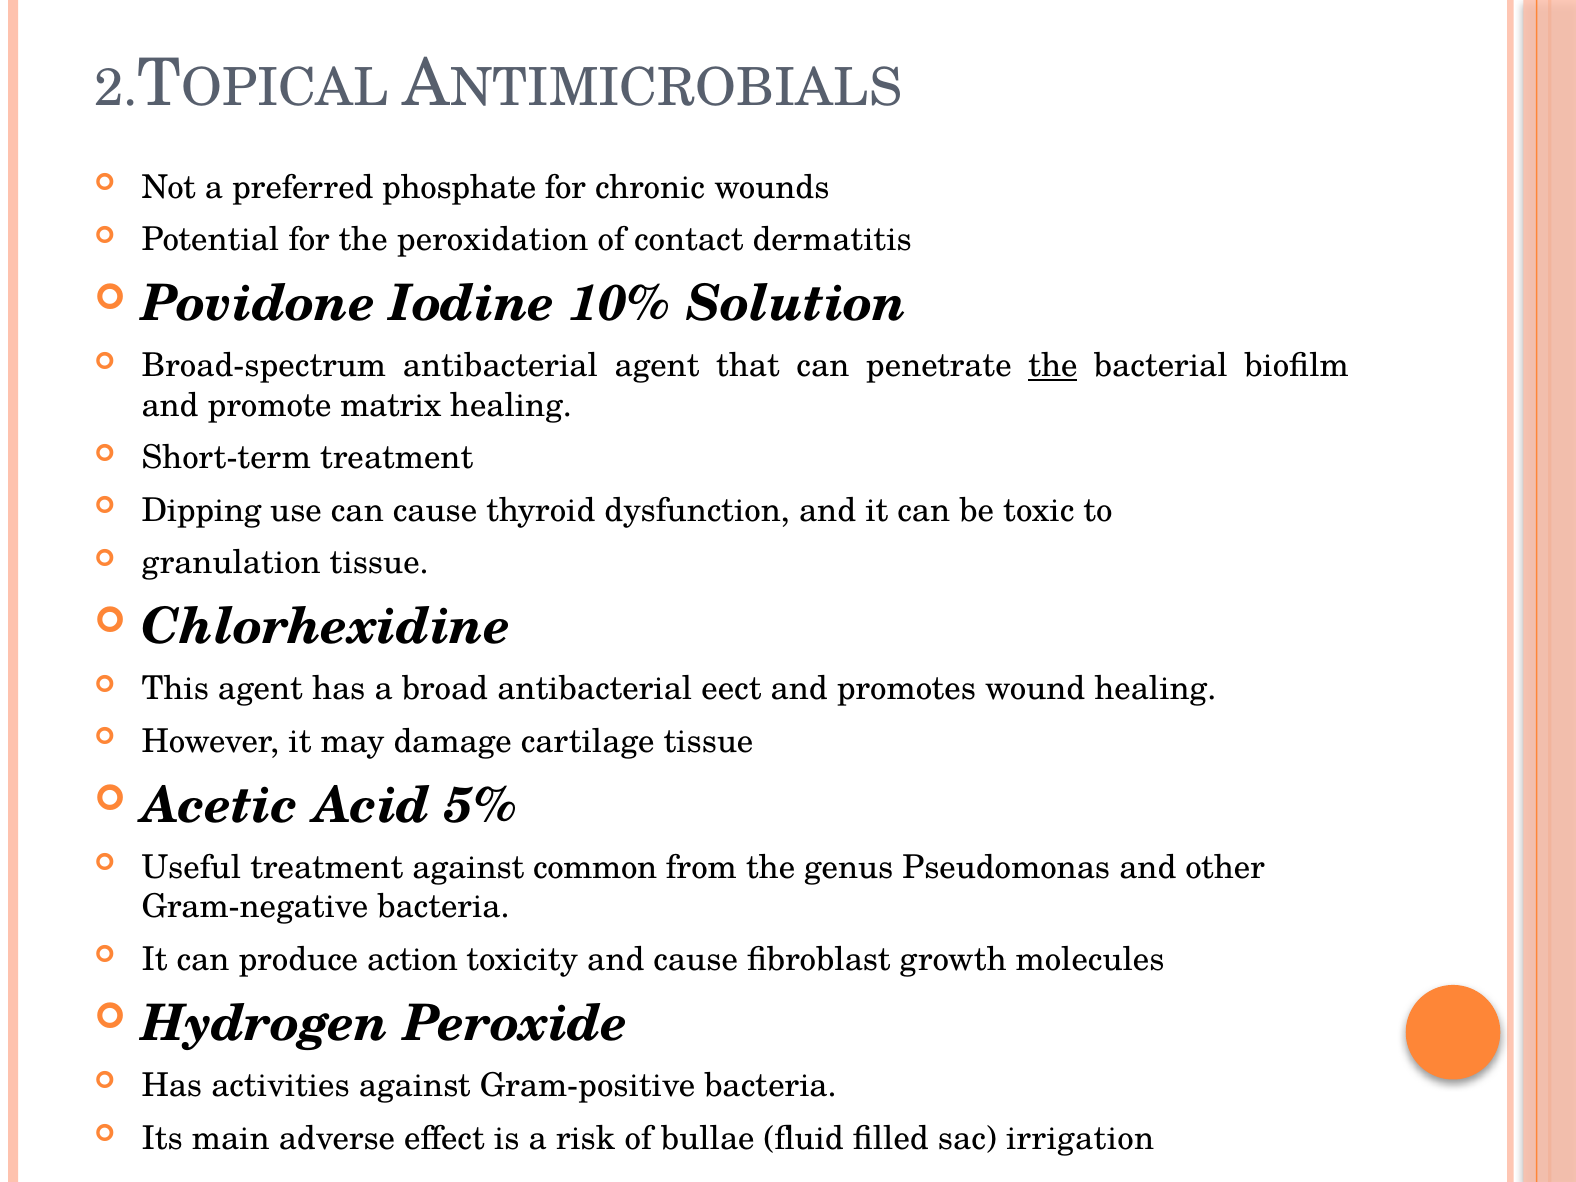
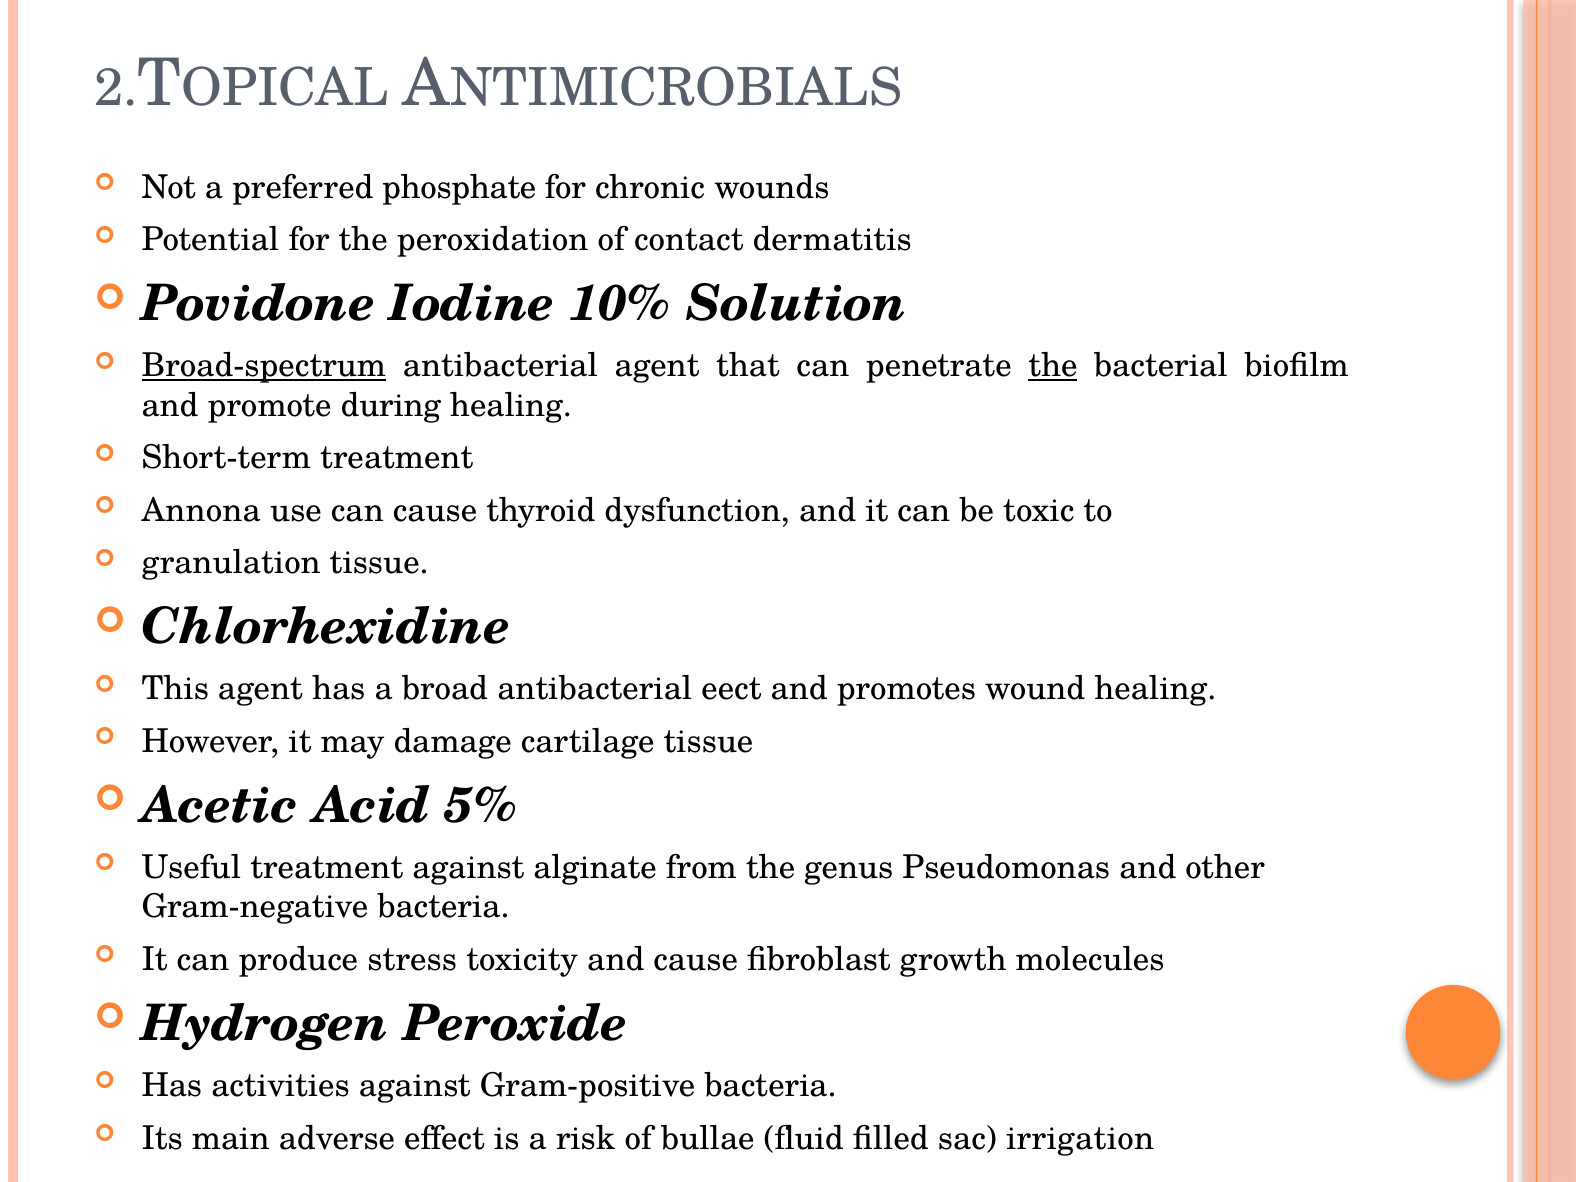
Broad-spectrum underline: none -> present (264, 366)
matrix: matrix -> during (391, 405)
Dipping: Dipping -> Annona (201, 510)
common: common -> alginate (595, 868)
action: action -> stress (412, 960)
